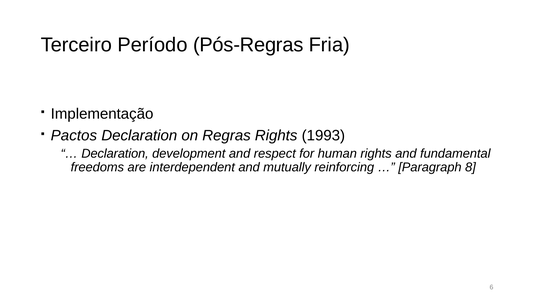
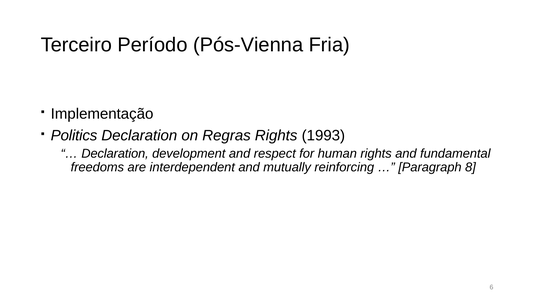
Pós-Regras: Pós-Regras -> Pós-Vienna (248, 45)
Pactos: Pactos -> Politics (74, 135)
